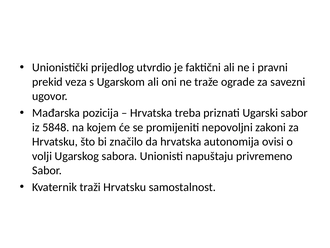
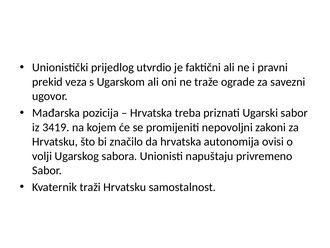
5848: 5848 -> 3419 (56, 127)
